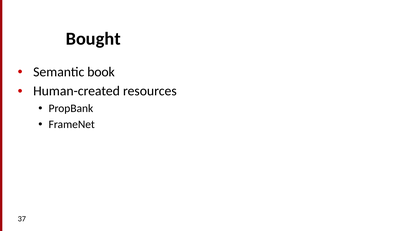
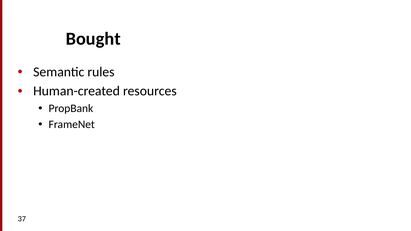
book: book -> rules (101, 72)
